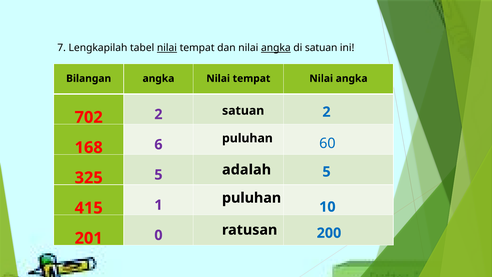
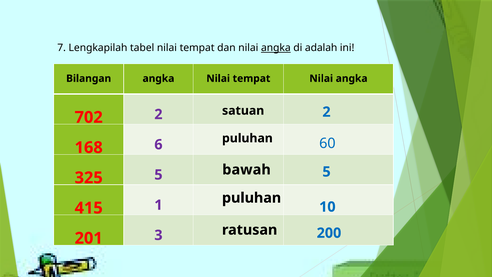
nilai underline: present -> none (167, 48)
di satuan: satuan -> adalah (321, 48)
adalah: adalah -> bawah (247, 170)
0: 0 -> 3 (158, 235)
